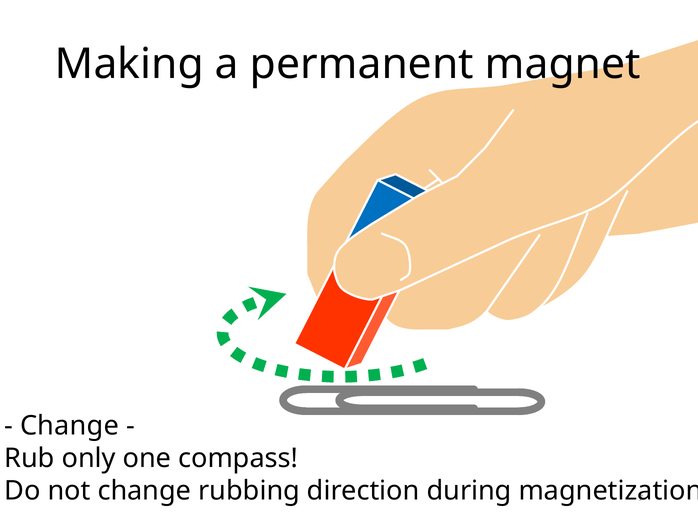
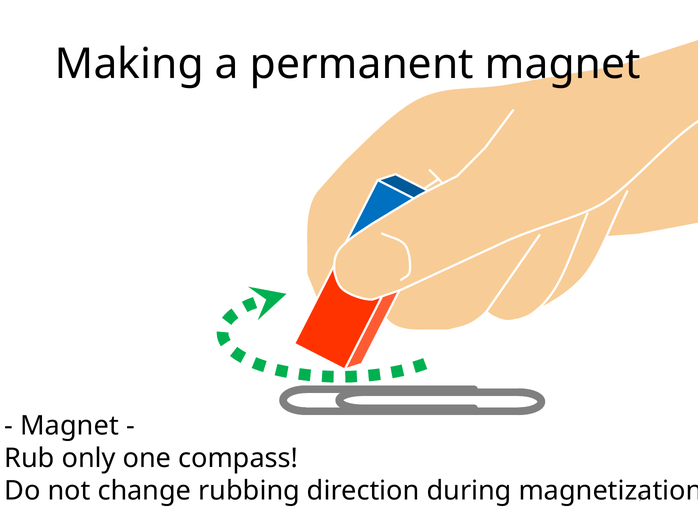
Change: Change -> Magnet (70, 426)
